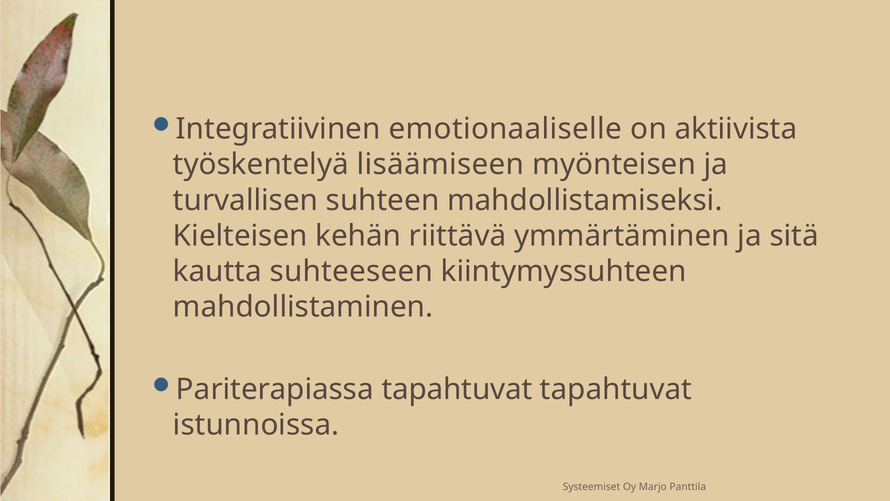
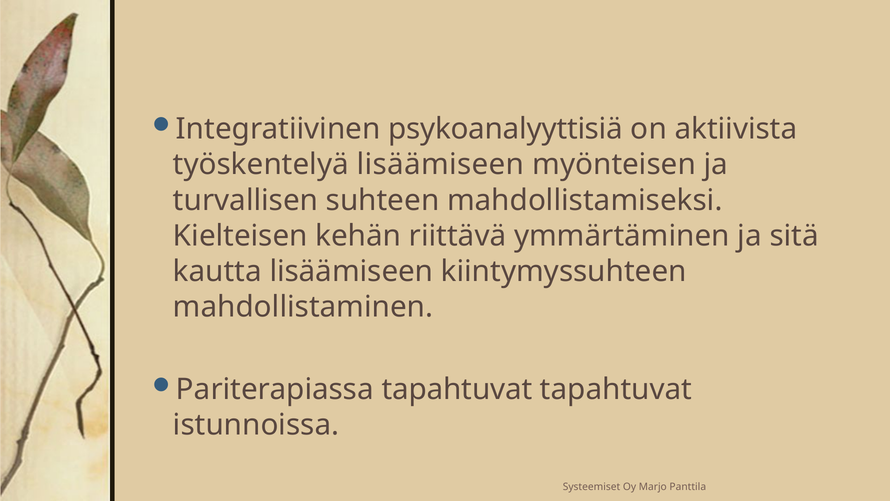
emotionaaliselle: emotionaaliselle -> psykoanalyyttisiä (506, 129)
kautta suhteeseen: suhteeseen -> lisäämiseen (351, 271)
